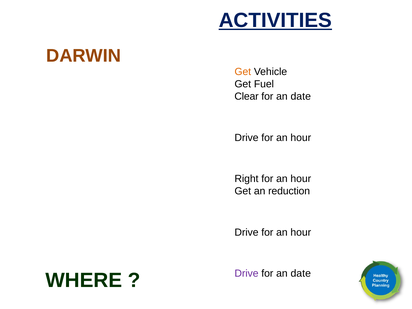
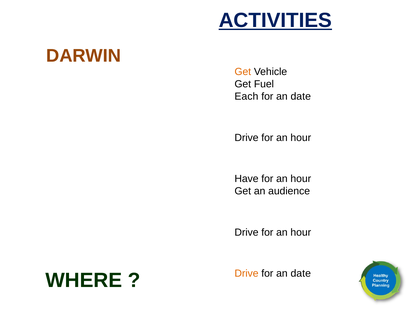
Clear: Clear -> Each (246, 97)
Right: Right -> Have (247, 179)
reduction: reduction -> audience (289, 191)
Drive colour: purple -> orange (247, 274)
